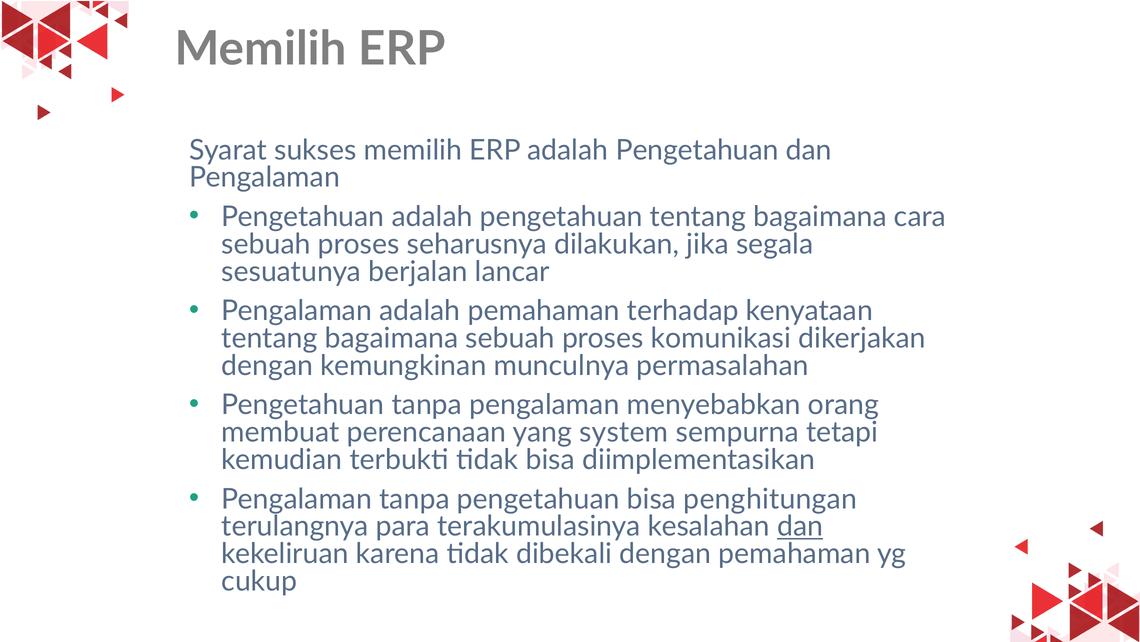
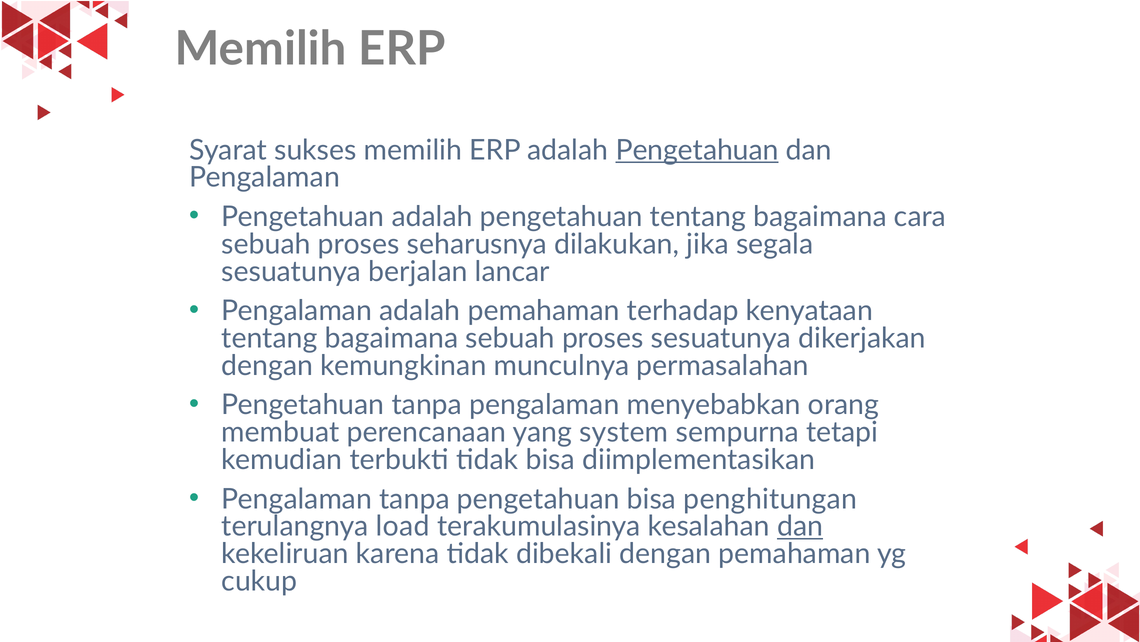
Pengetahuan underline: none -> present (697, 150)
proses komunikasi: komunikasi -> sesuatunya (721, 338)
para: para -> load (403, 526)
